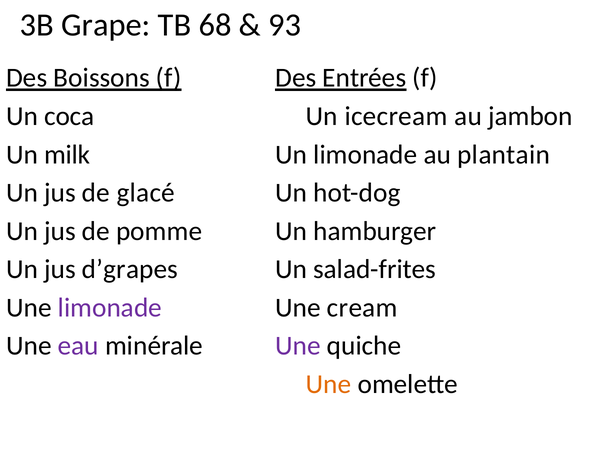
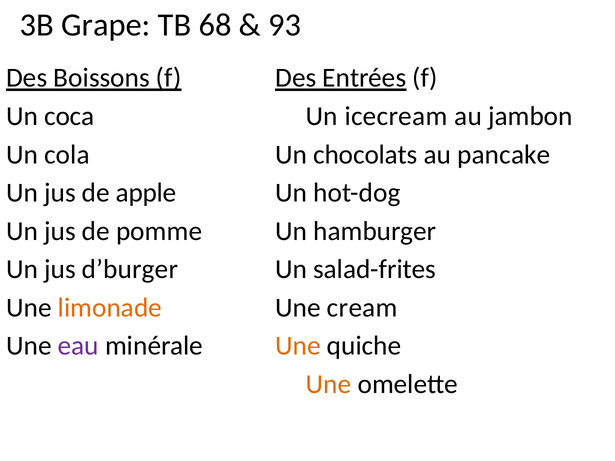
milk: milk -> cola (67, 155)
Un limonade: limonade -> chocolats (365, 155)
plantain: plantain -> pancake (504, 155)
glacé: glacé -> apple (146, 193)
d’grapes: d’grapes -> d’burger (130, 269)
limonade colour: purple -> orange (110, 308)
Une colour: purple -> orange (298, 346)
